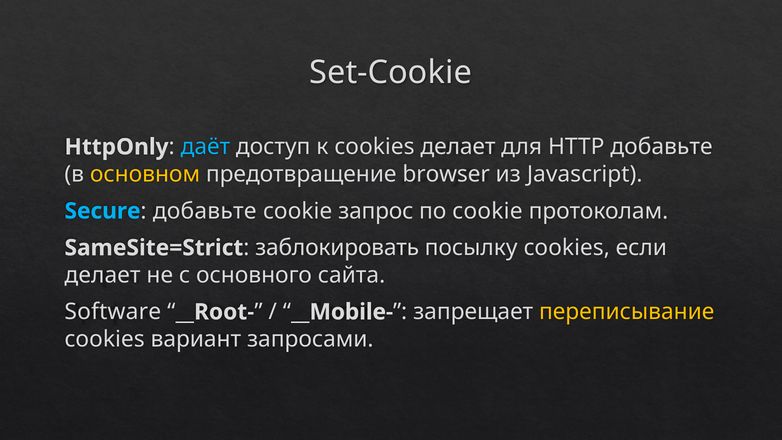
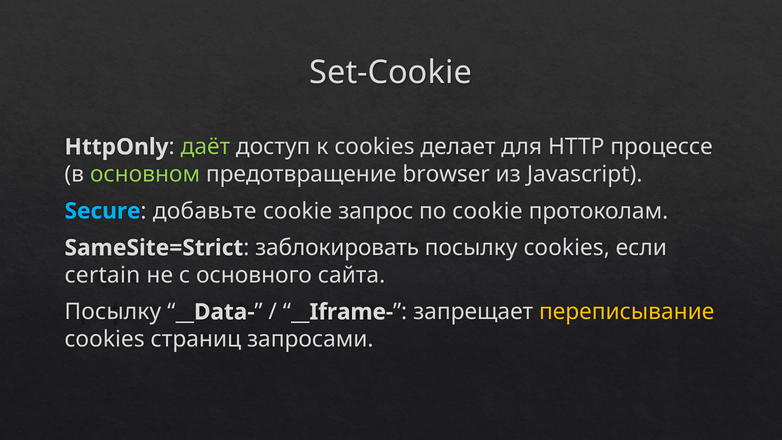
даёт colour: light blue -> light green (205, 147)
HTTP добавьте: добавьте -> процессе (662, 147)
основном colour: yellow -> light green (145, 174)
делает: делает -> certain (102, 275)
Software: Software -> Посылку (113, 312)
__Root-: __Root- -> __Data- (215, 312)
__Mobile-: __Mobile- -> __Iframe- (342, 312)
вариант: вариант -> страниц (196, 339)
